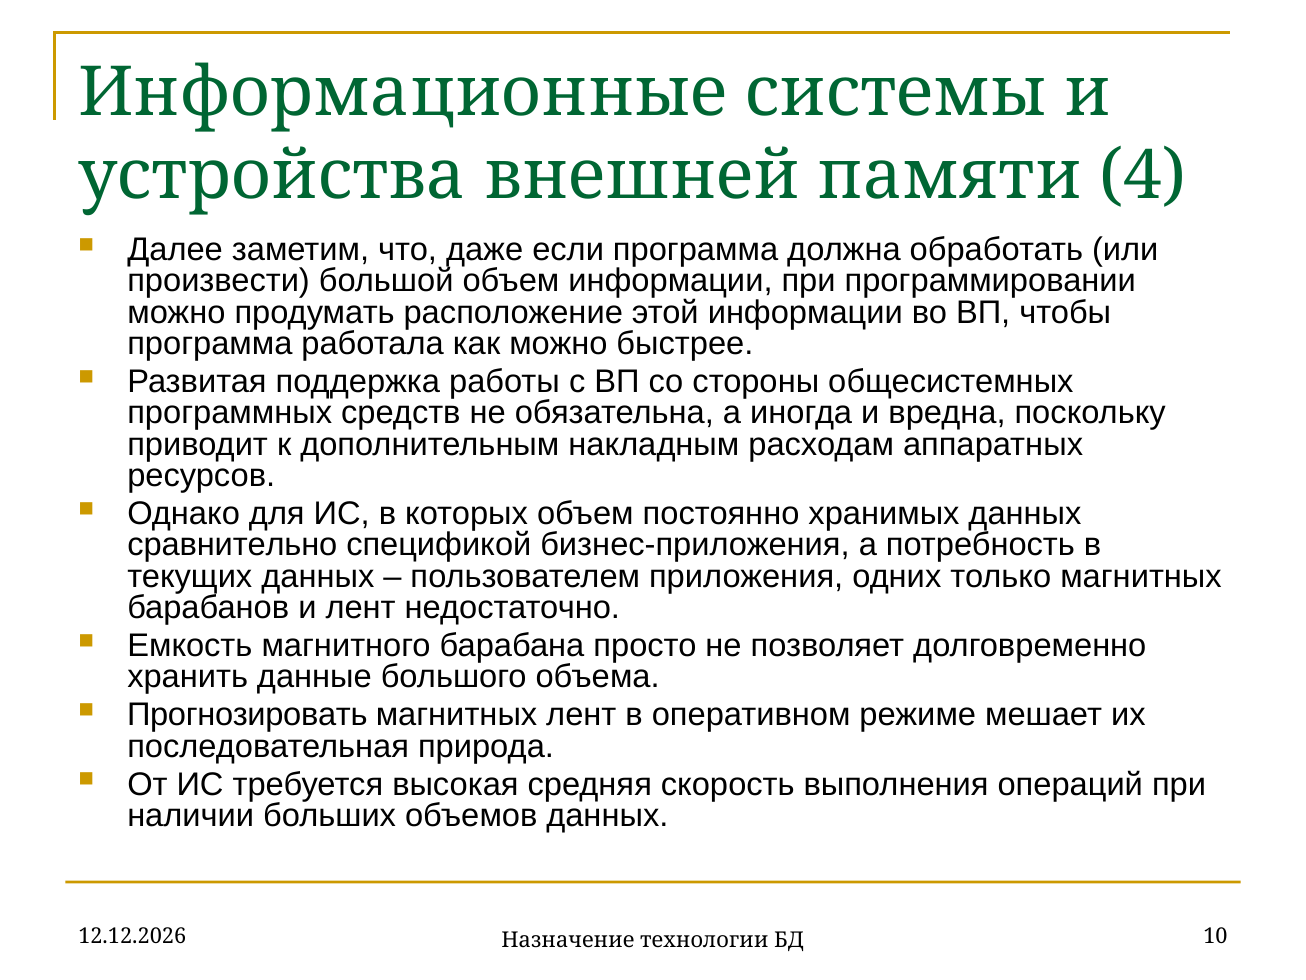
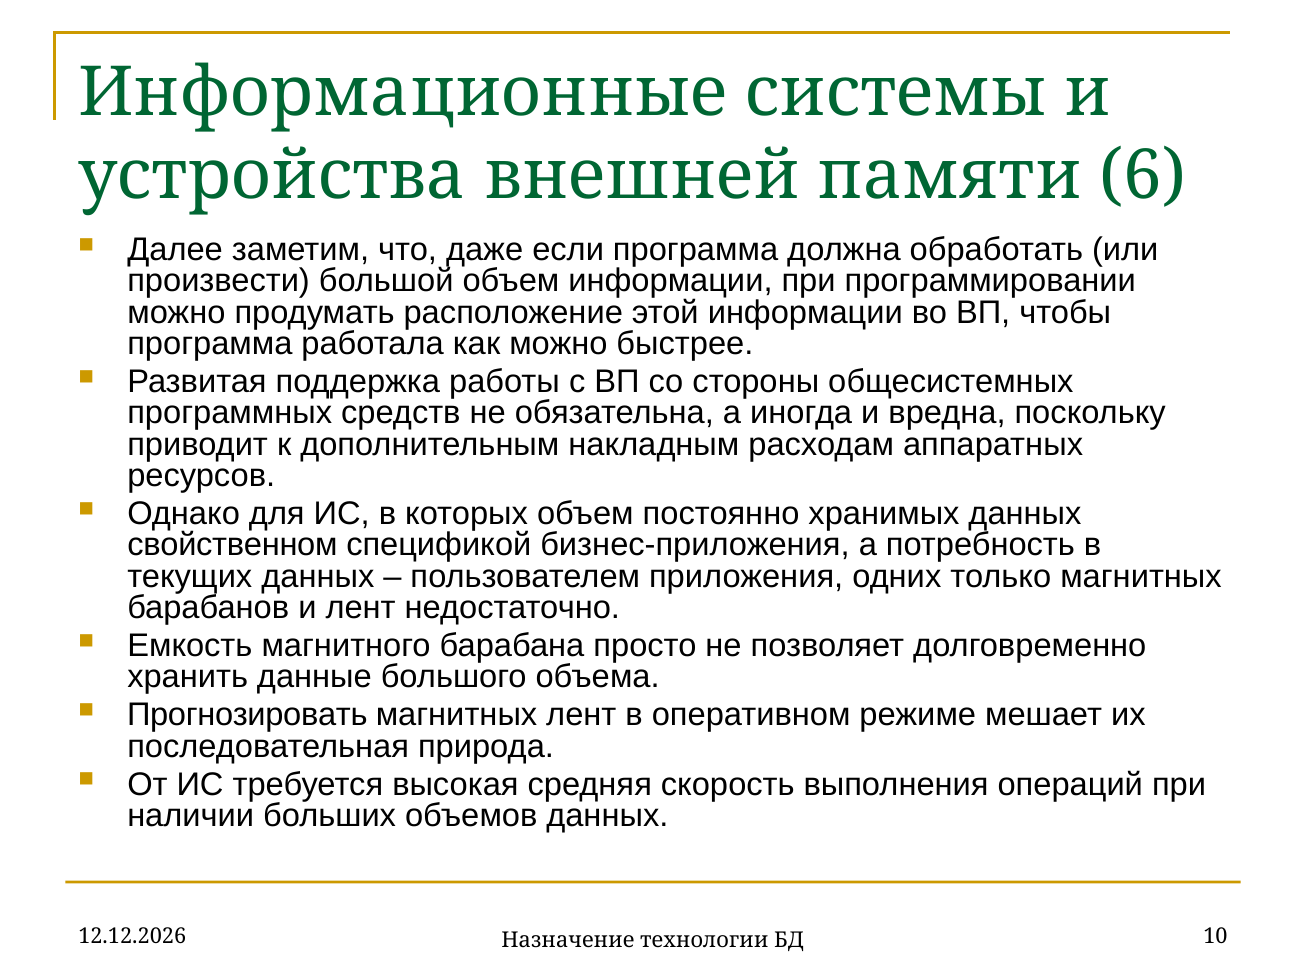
4: 4 -> 6 (1143, 175)
сравнительно: сравнительно -> свойственном (232, 545)
